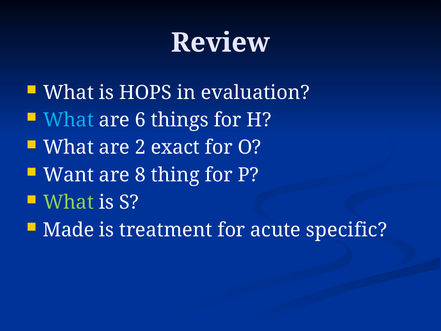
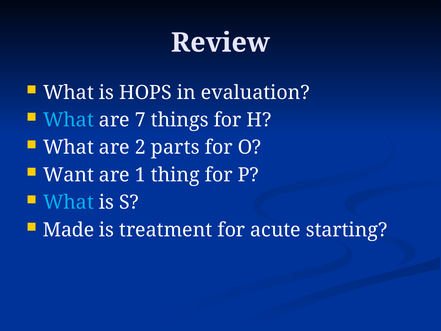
6: 6 -> 7 (140, 120)
exact: exact -> parts (175, 147)
8: 8 -> 1 (140, 175)
What colour: light green -> light blue (68, 202)
specific: specific -> starting (347, 230)
